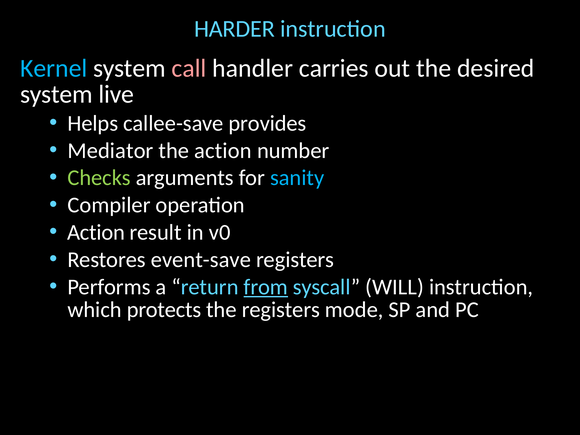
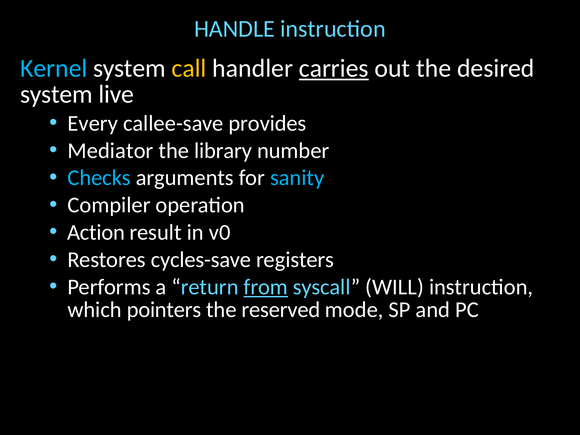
HARDER: HARDER -> HANDLE (234, 29)
call colour: pink -> yellow (189, 68)
carries underline: none -> present (334, 68)
Helps: Helps -> Every (93, 123)
the action: action -> library (223, 151)
Checks colour: light green -> light blue (99, 178)
event-save: event-save -> cycles-save (201, 260)
protects: protects -> pointers (164, 310)
the registers: registers -> reserved (281, 310)
